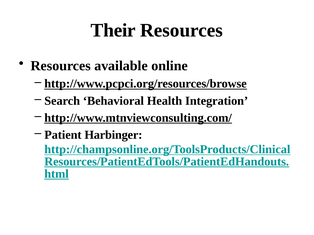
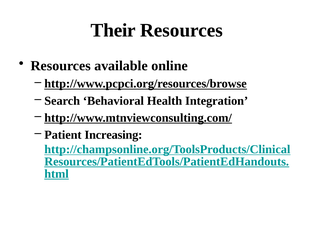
Harbinger: Harbinger -> Increasing (113, 135)
